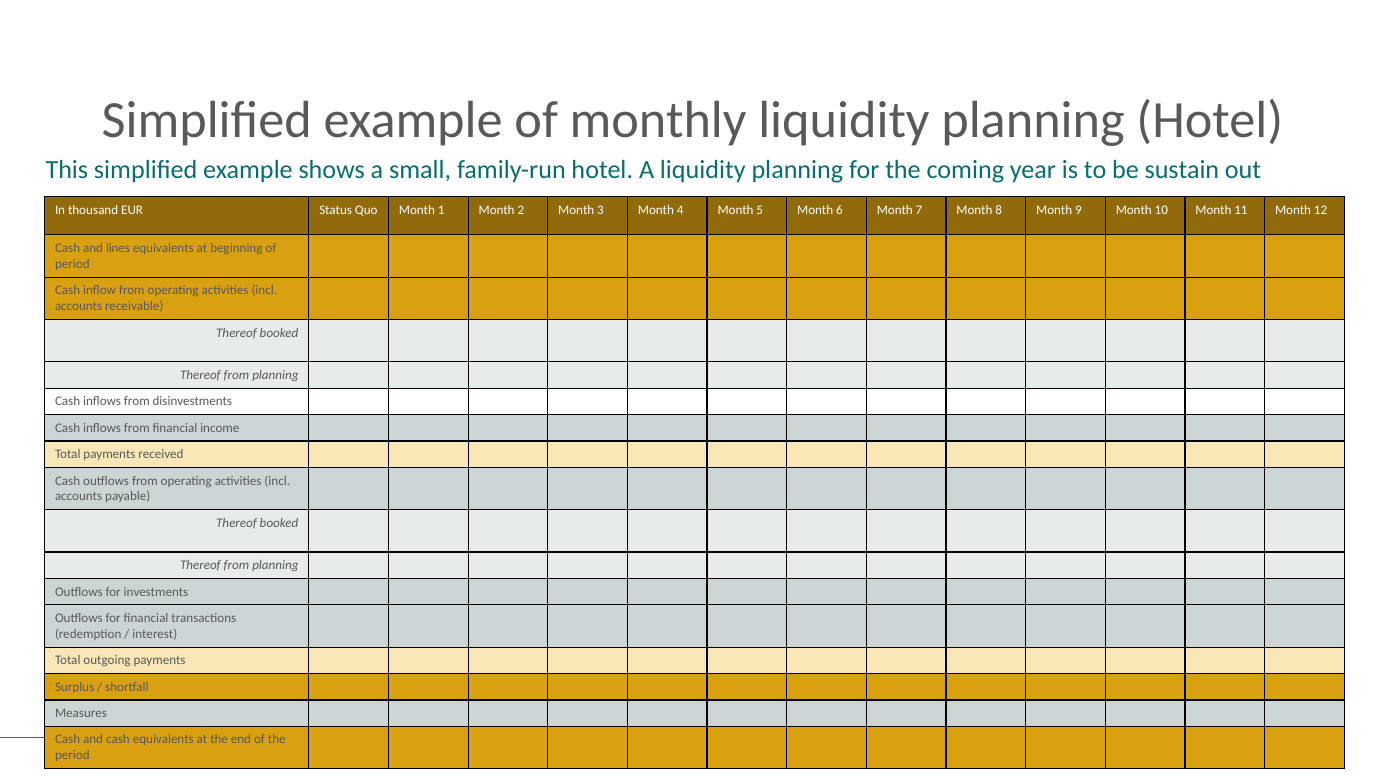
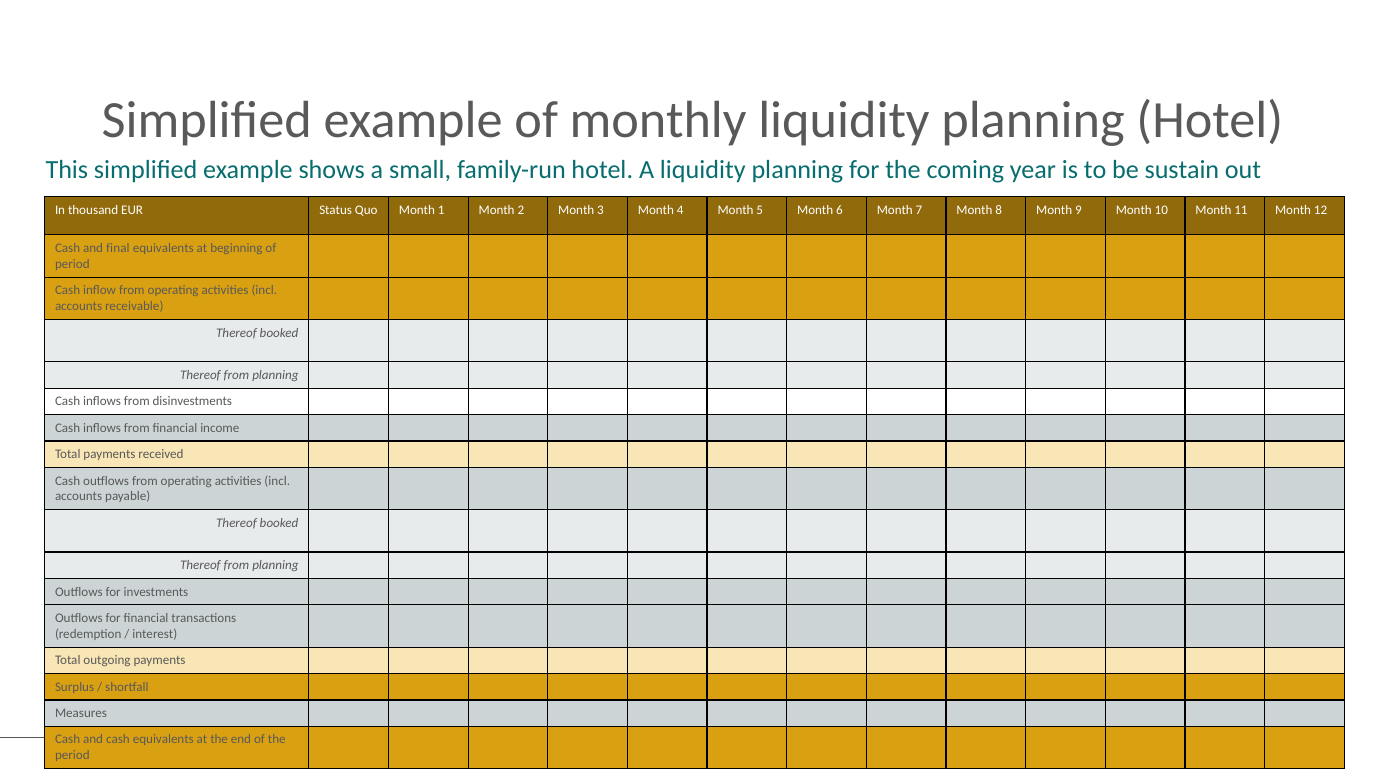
lines: lines -> final (118, 248)
